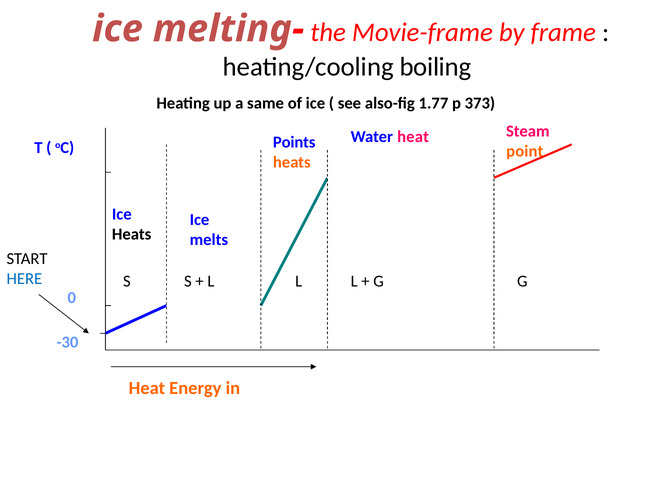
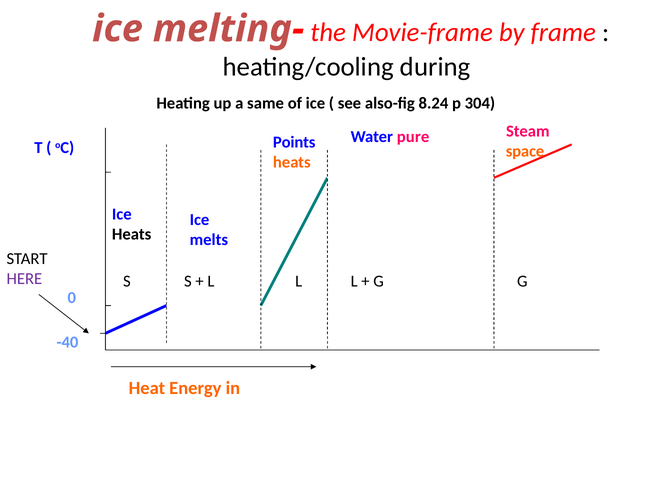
boiling: boiling -> during (435, 67)
1.77: 1.77 -> 8.24 (433, 103)
373: 373 -> 304 (480, 103)
Water heat: heat -> pure (413, 137)
point: point -> space (525, 151)
HERE colour: blue -> purple (24, 279)
-30: -30 -> -40 (67, 342)
